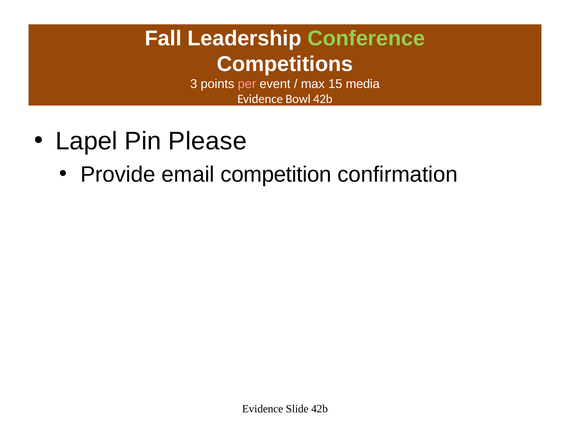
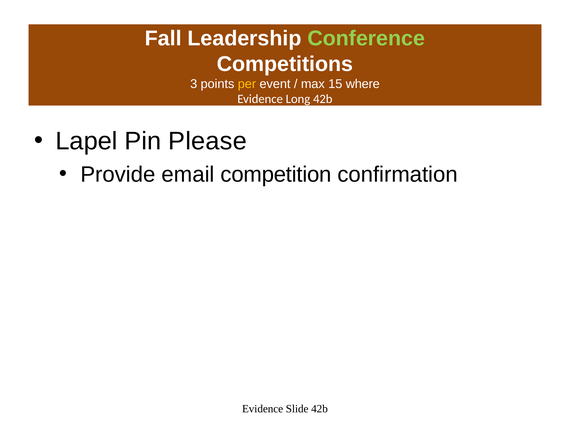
per colour: pink -> yellow (247, 84)
media: media -> where (363, 84)
Bowl: Bowl -> Long (298, 99)
